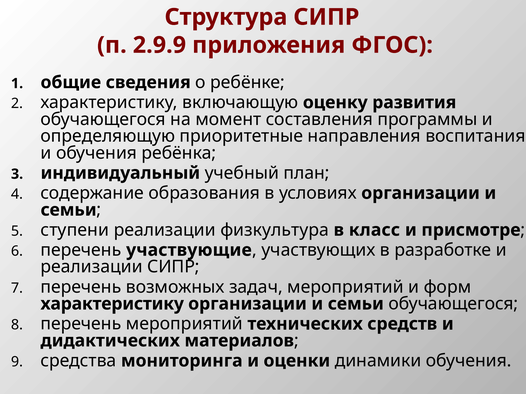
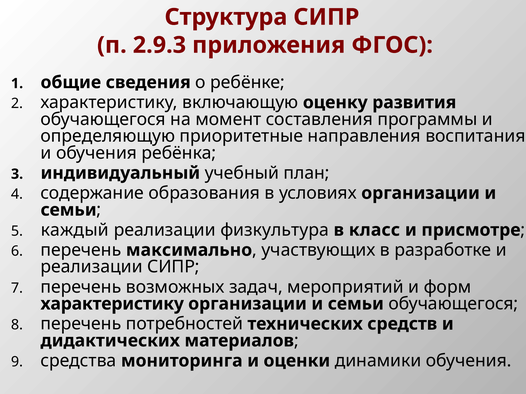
2.9.9: 2.9.9 -> 2.9.3 (159, 45)
ступени: ступени -> каждый (75, 230)
участвующие: участвующие -> максимально (189, 250)
перечень мероприятий: мероприятий -> потребностей (184, 324)
